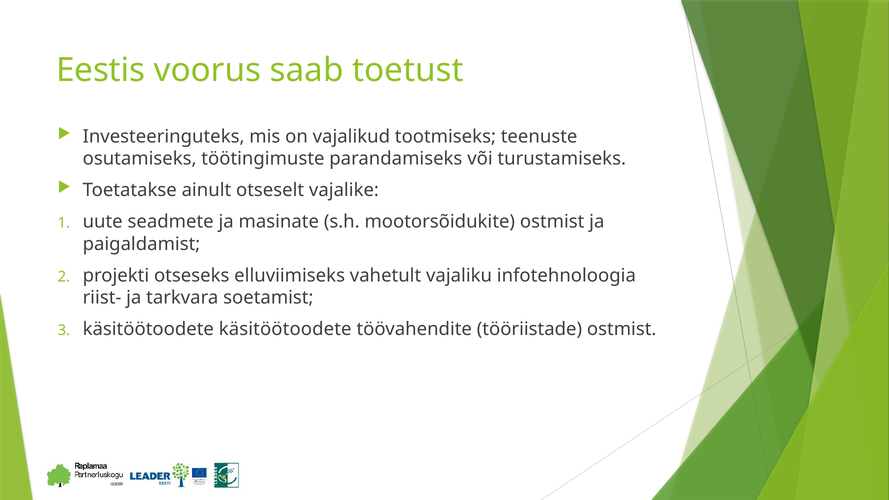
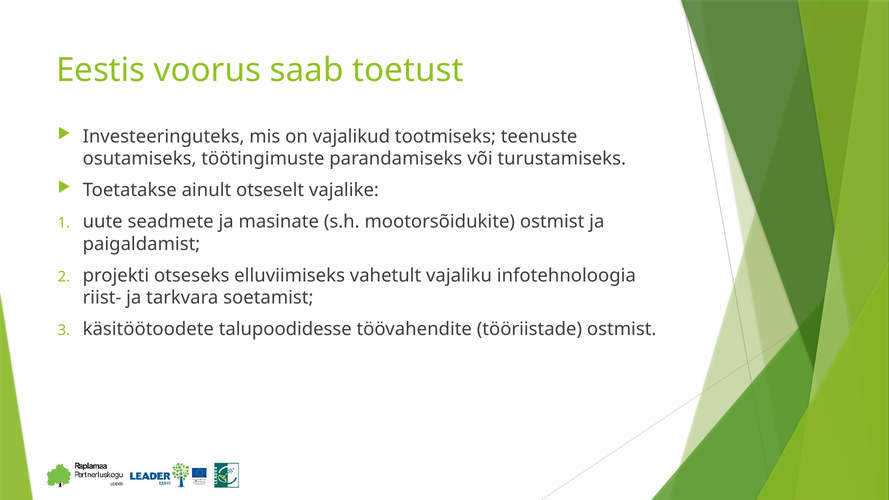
käsitöötoodete käsitöötoodete: käsitöötoodete -> talupoodidesse (285, 329)
